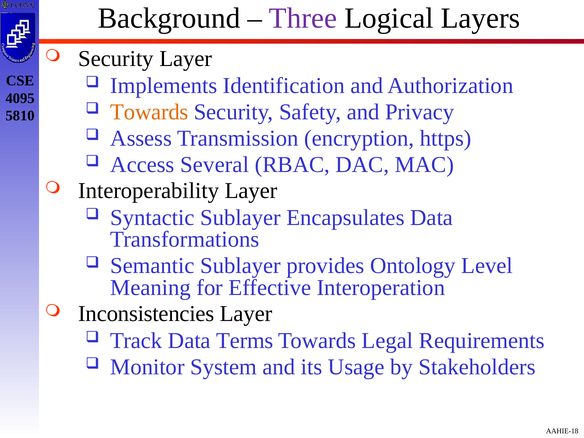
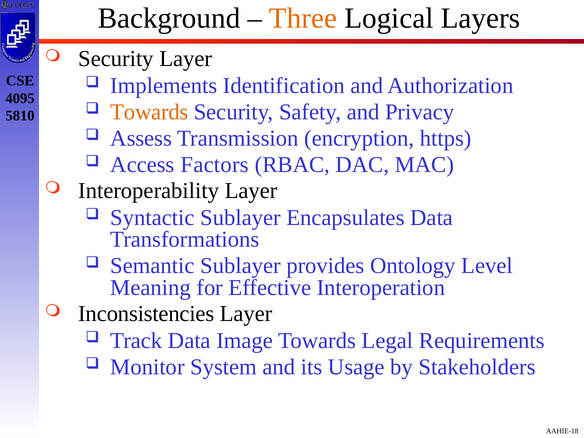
Three colour: purple -> orange (303, 18)
Several: Several -> Factors (215, 165)
Terms: Terms -> Image (245, 341)
